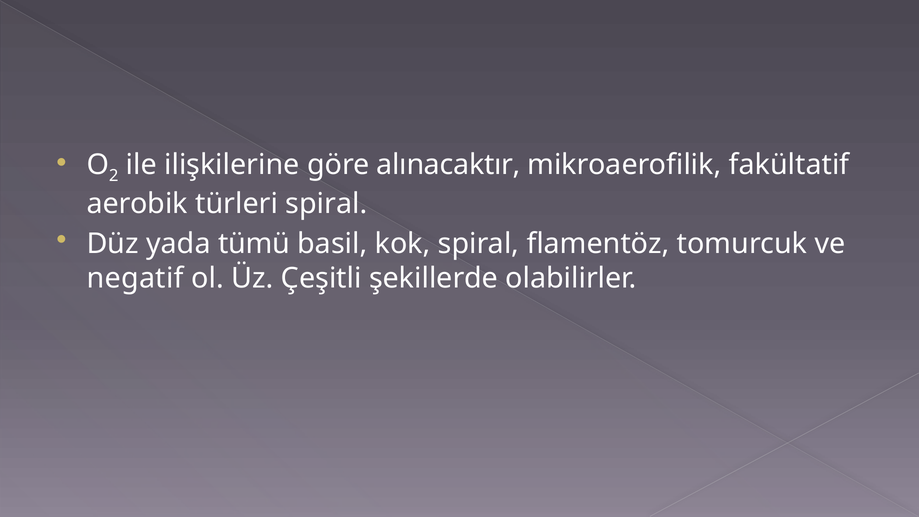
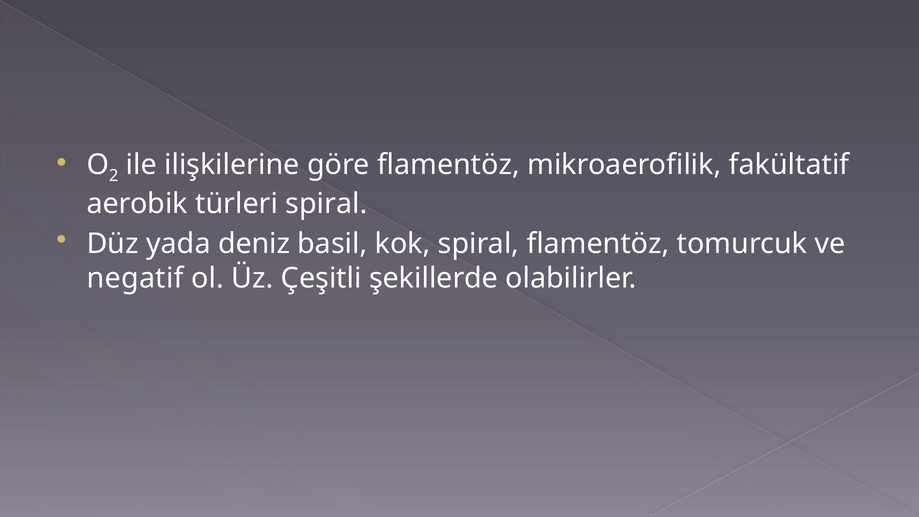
göre alınacaktır: alınacaktır -> flamentöz (448, 165)
tümü: tümü -> deniz (254, 244)
